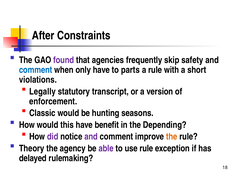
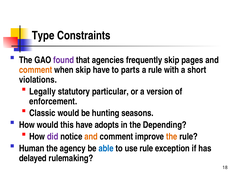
After: After -> Type (43, 36)
safety: safety -> pages (192, 60)
comment colour: blue -> orange (36, 70)
when only: only -> skip (83, 70)
transcript: transcript -> particular (110, 92)
benefit: benefit -> adopts (107, 125)
and colour: purple -> orange (91, 137)
Theory: Theory -> Human (32, 149)
able colour: purple -> blue (106, 149)
